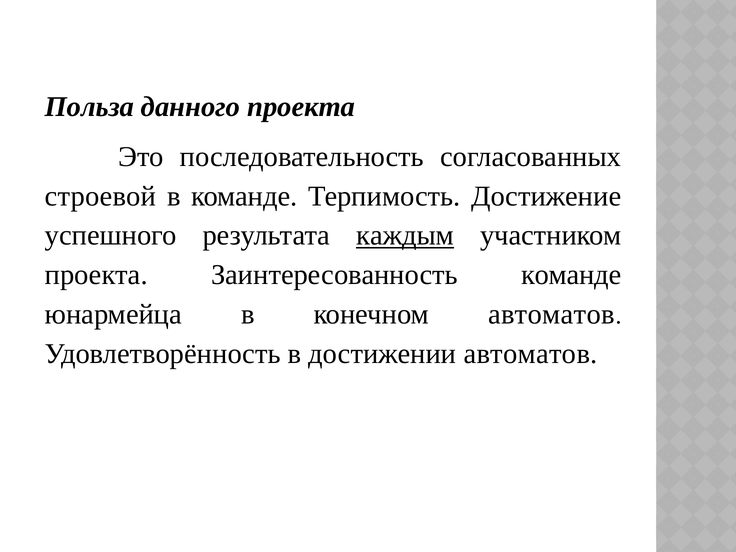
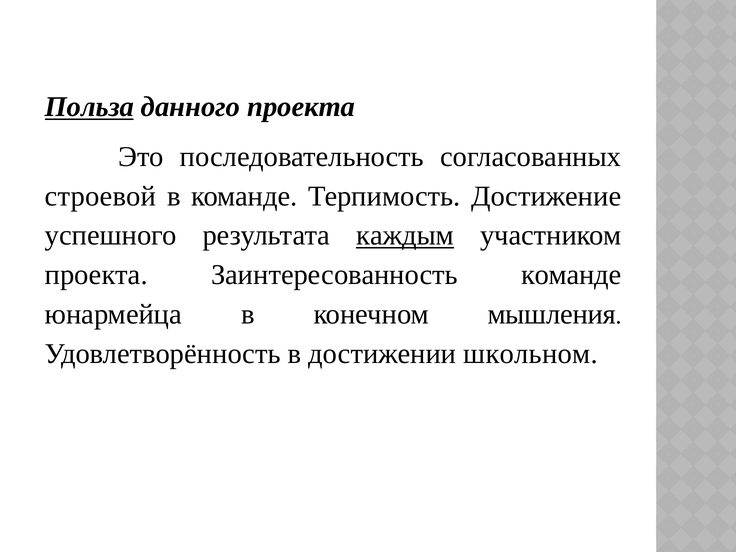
Польза underline: none -> present (89, 107)
конечном автоматов: автоматов -> мышления (552, 315)
достижении автоматов: автоматов -> школьном (531, 354)
